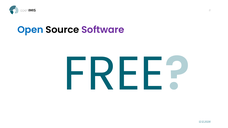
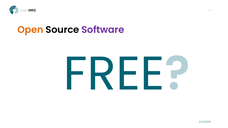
Open colour: blue -> orange (30, 30)
